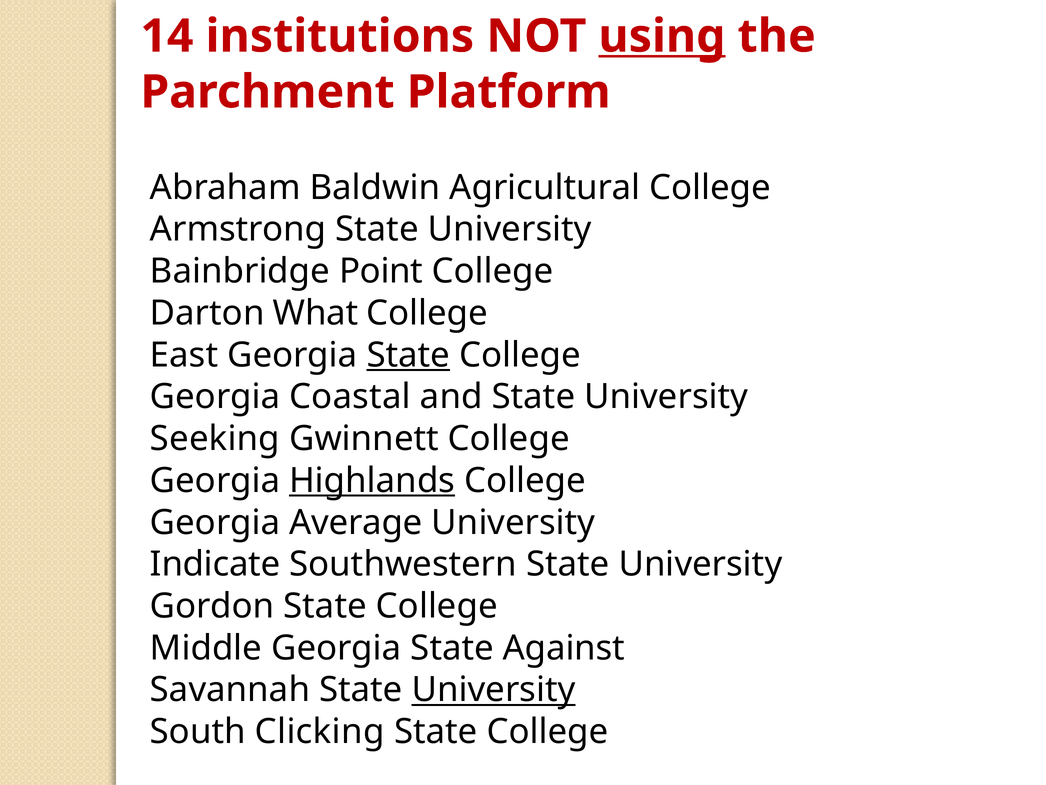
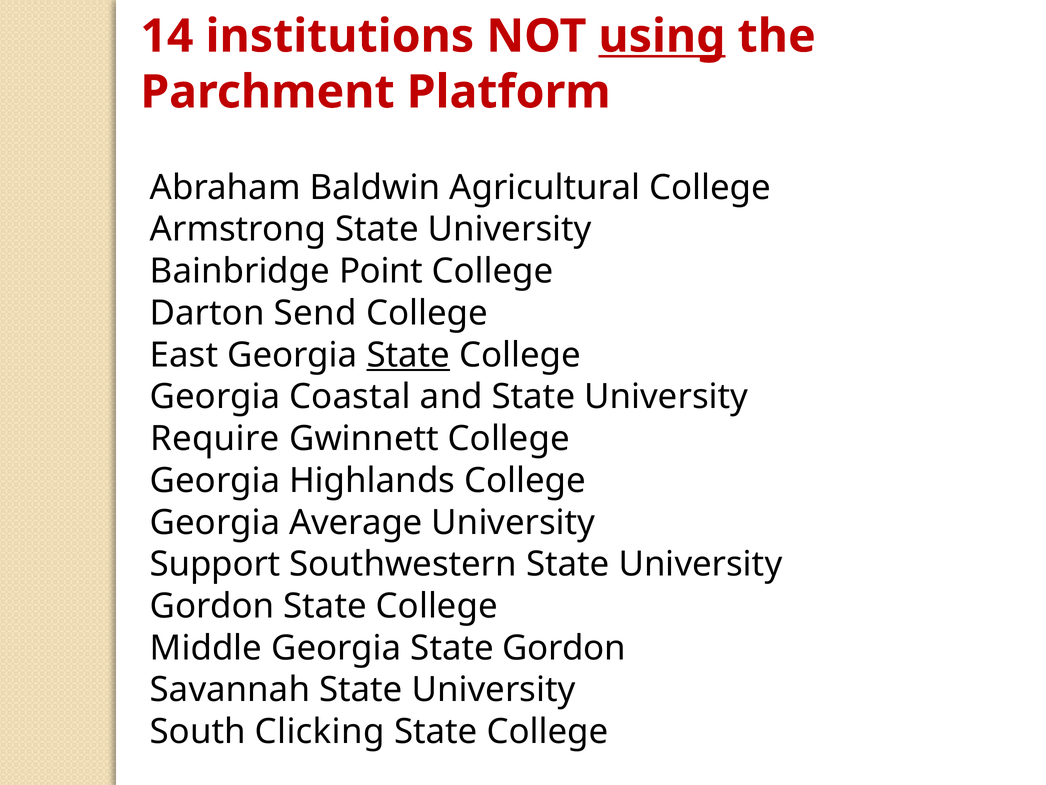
What: What -> Send (315, 313)
Seeking: Seeking -> Require (215, 438)
Highlands underline: present -> none (372, 480)
Indicate: Indicate -> Support (215, 564)
State Against: Against -> Gordon (564, 648)
University underline: present -> none (494, 690)
